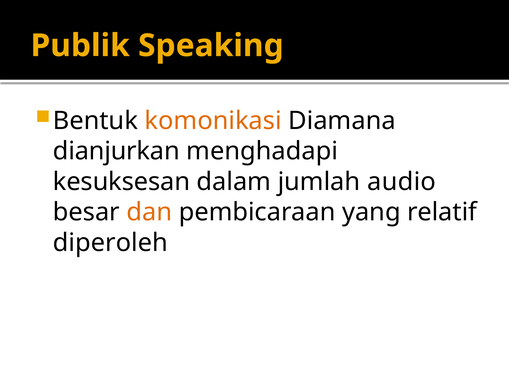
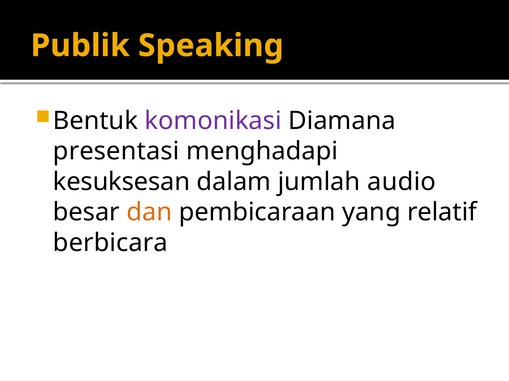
komonikasi colour: orange -> purple (213, 121)
dianjurkan: dianjurkan -> presentasi (116, 151)
diperoleh: diperoleh -> berbicara (110, 243)
